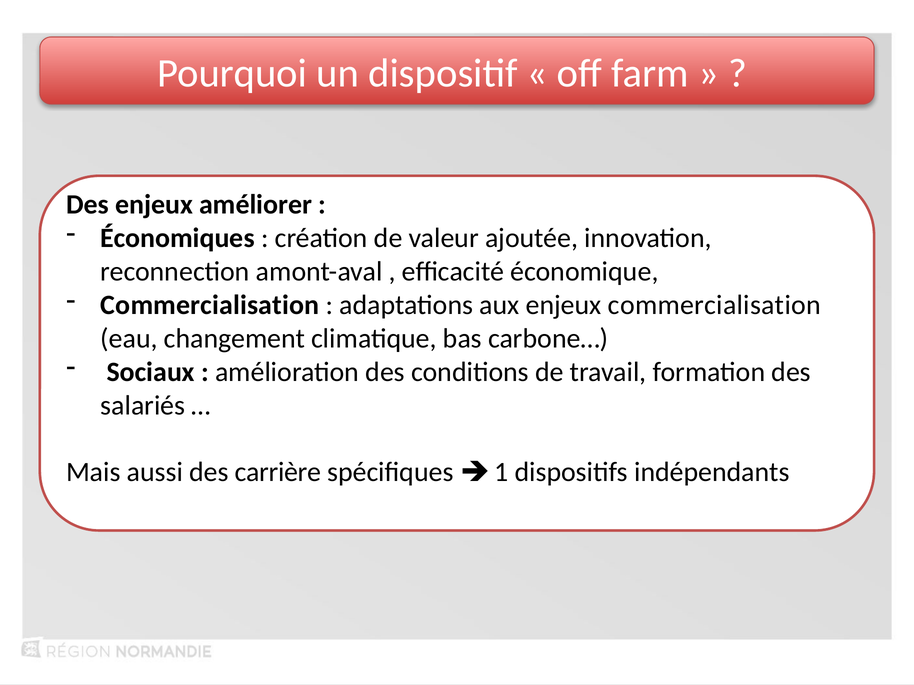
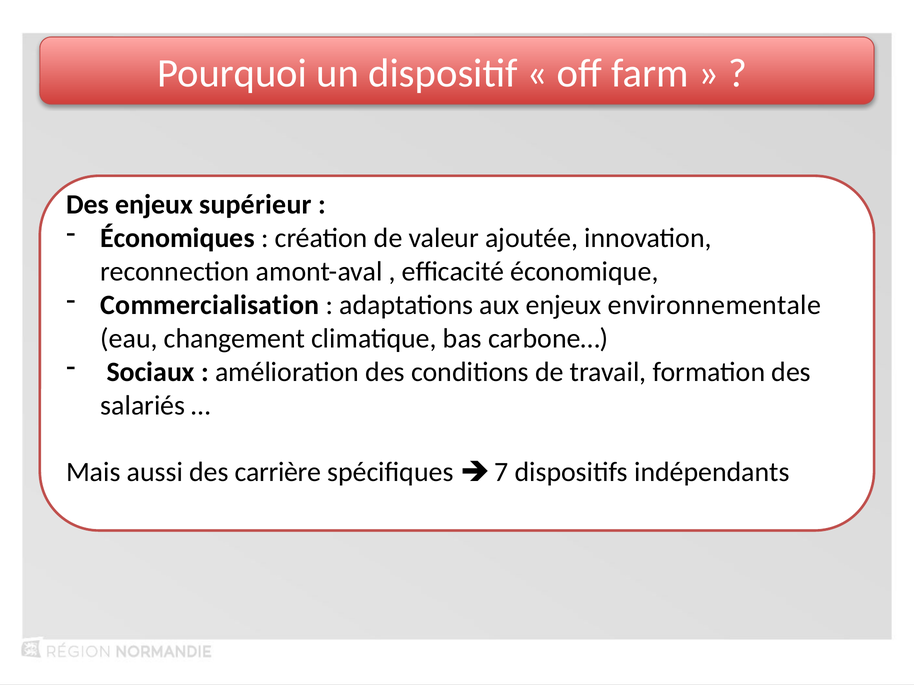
améliorer: améliorer -> supérieur (256, 205)
enjeux commercialisation: commercialisation -> environnementale (714, 305)
1: 1 -> 7 (501, 473)
